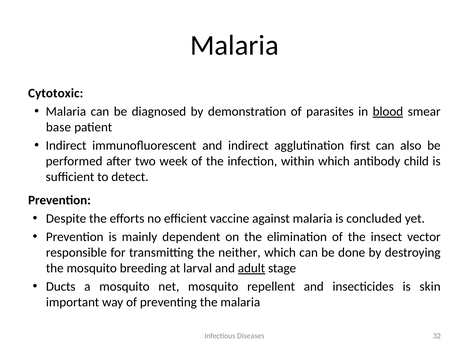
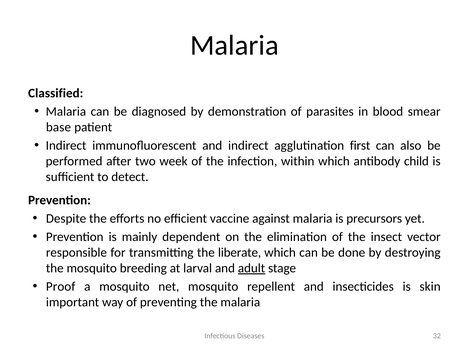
Cytotoxic: Cytotoxic -> Classified (56, 93)
blood underline: present -> none (388, 111)
concluded: concluded -> precursors (374, 218)
neither: neither -> liberate (240, 252)
Ducts: Ducts -> Proof (61, 286)
